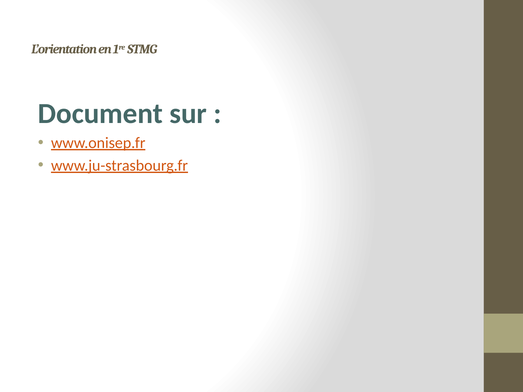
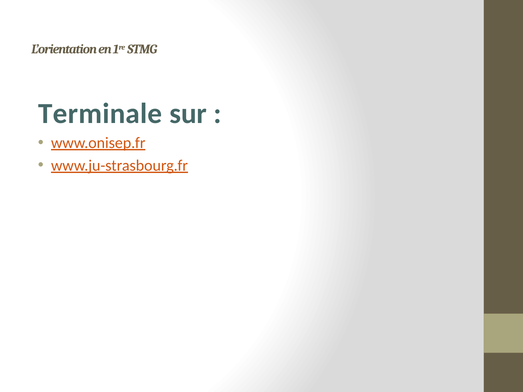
Document: Document -> Terminale (100, 114)
